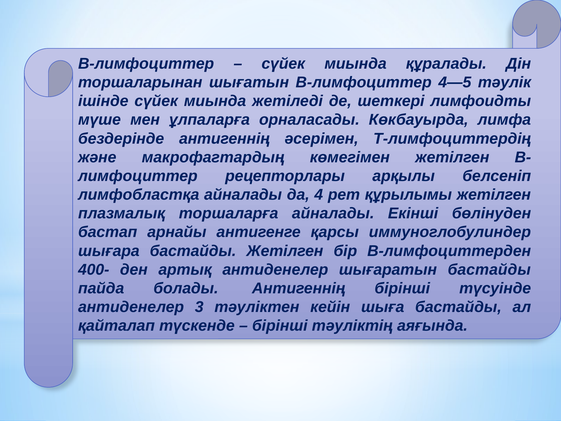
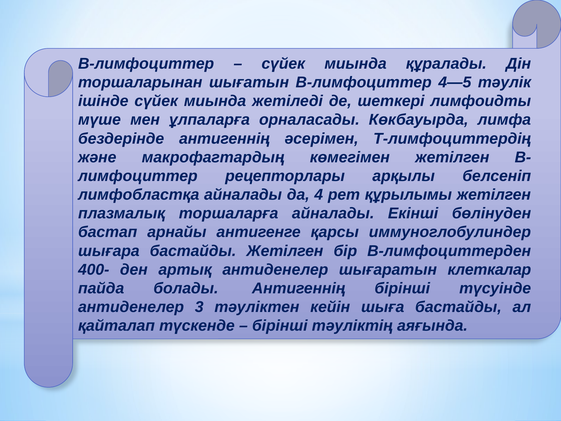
шығаратын бастайды: бастайды -> клеткалар (489, 269)
